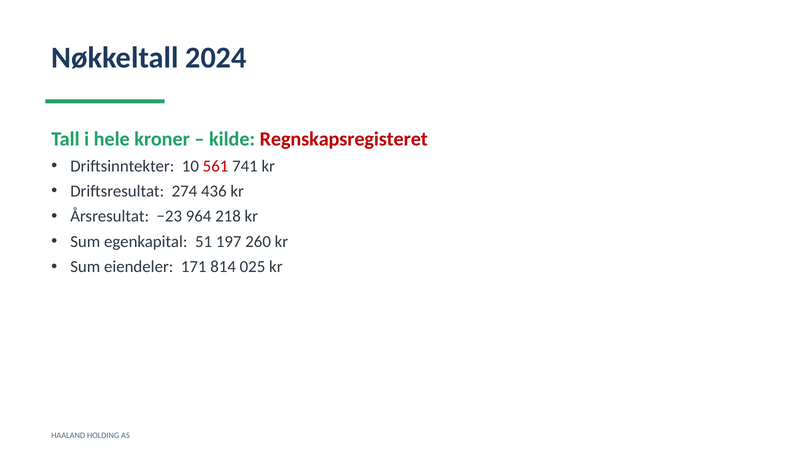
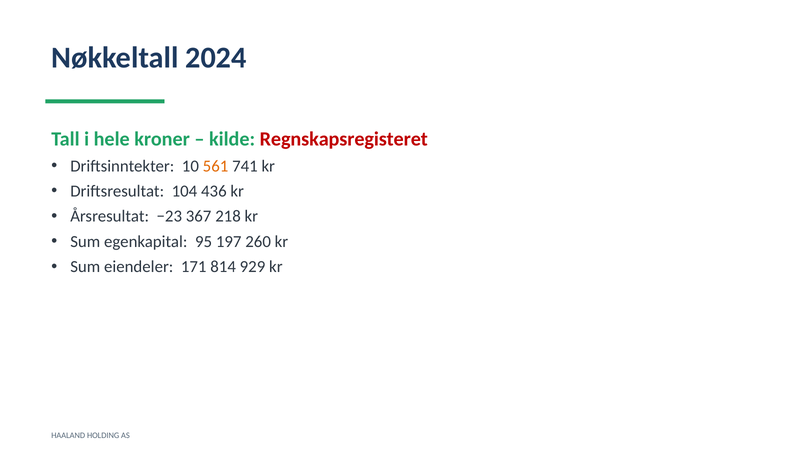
561 colour: red -> orange (216, 166)
274: 274 -> 104 (184, 191)
964: 964 -> 367 (199, 216)
51: 51 -> 95 (204, 242)
025: 025 -> 929 (253, 267)
